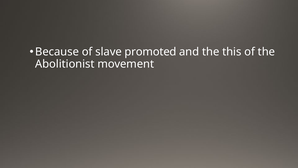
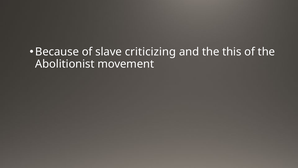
promoted: promoted -> criticizing (150, 52)
